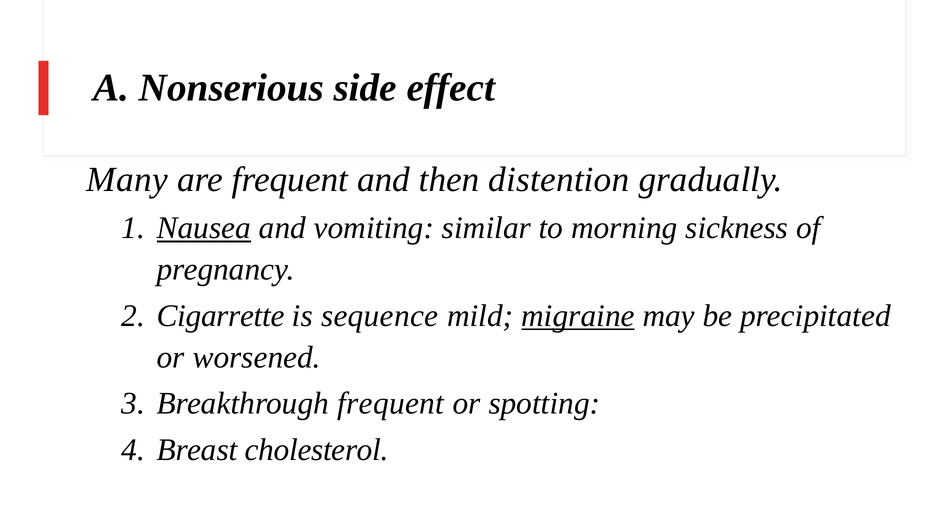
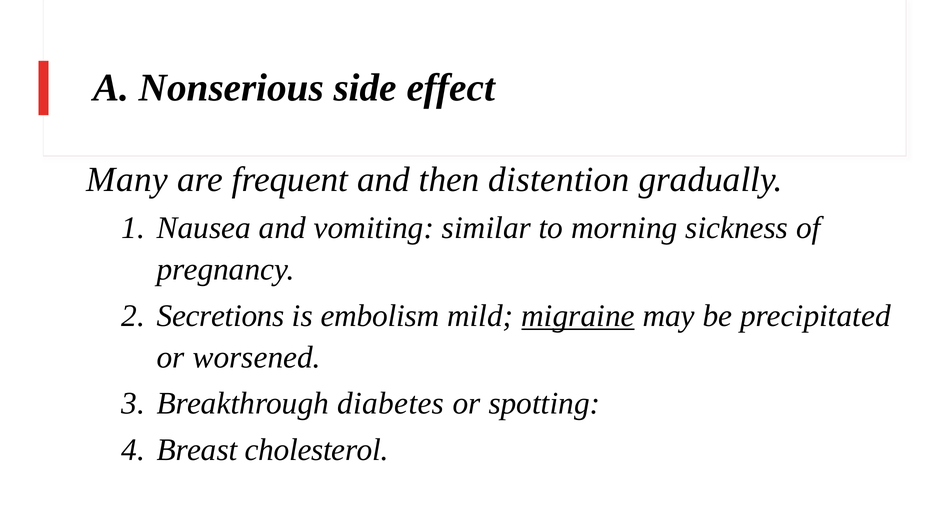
Nausea underline: present -> none (204, 228)
Cigarrette: Cigarrette -> Secretions (221, 316)
sequence: sequence -> embolism (380, 316)
Breakthrough frequent: frequent -> diabetes (391, 403)
